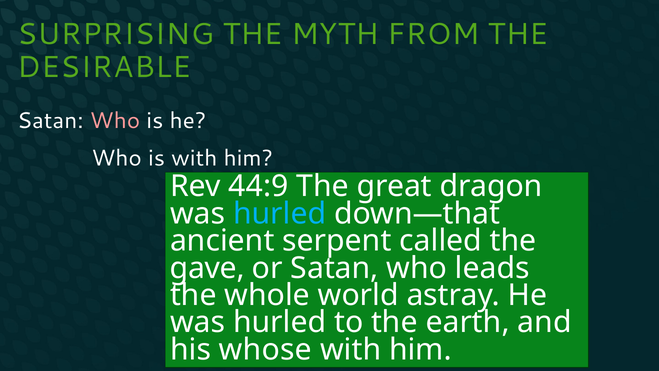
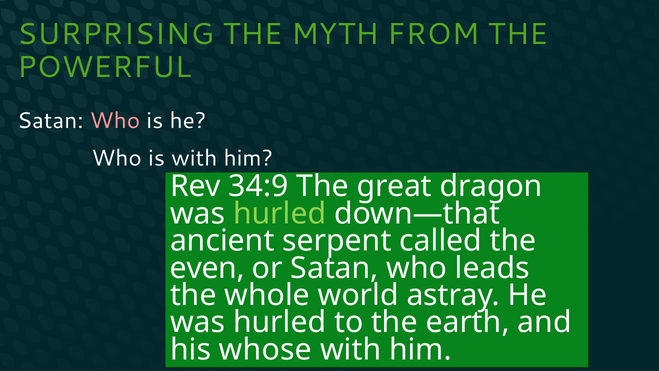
DESIRABLE: DESIRABLE -> POWERFUL (104, 67)
44:9: 44:9 -> 34:9 (258, 186)
hurled colour: light blue -> light green (280, 213)
gave: gave -> even (207, 268)
